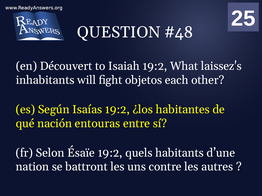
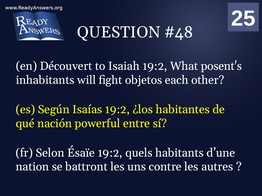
laissez's: laissez's -> posent's (221, 66)
entouras: entouras -> powerful (98, 124)
